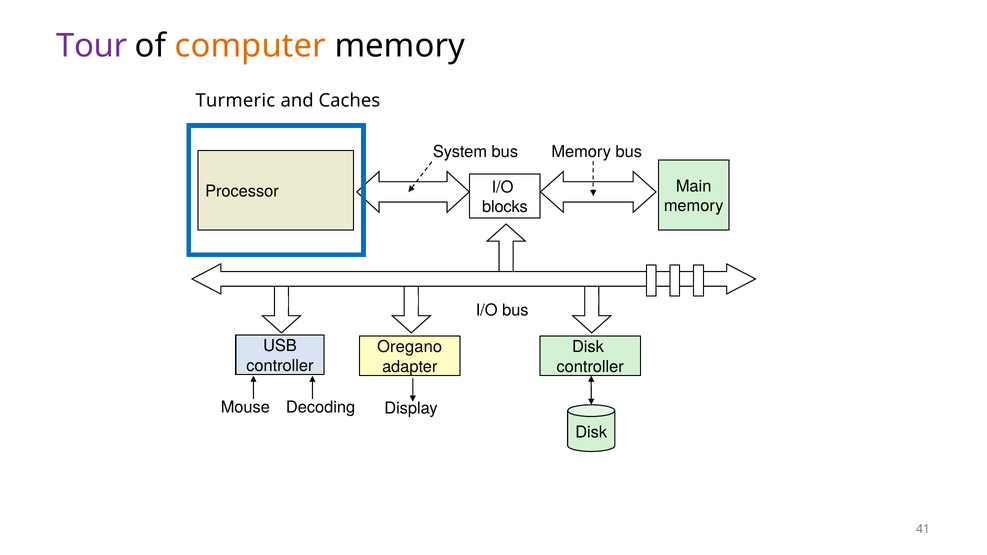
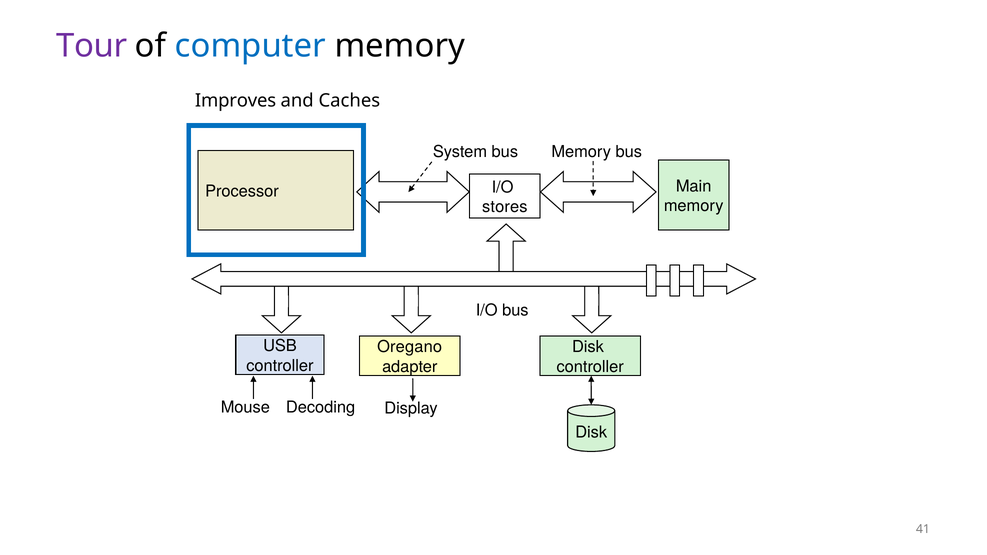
computer colour: orange -> blue (250, 46)
Turmeric: Turmeric -> Improves (236, 100)
blocks: blocks -> stores (505, 207)
